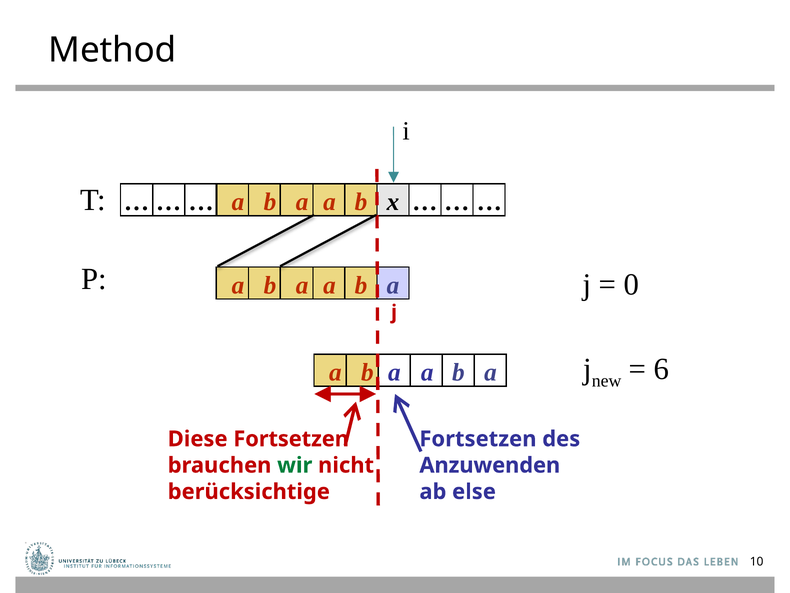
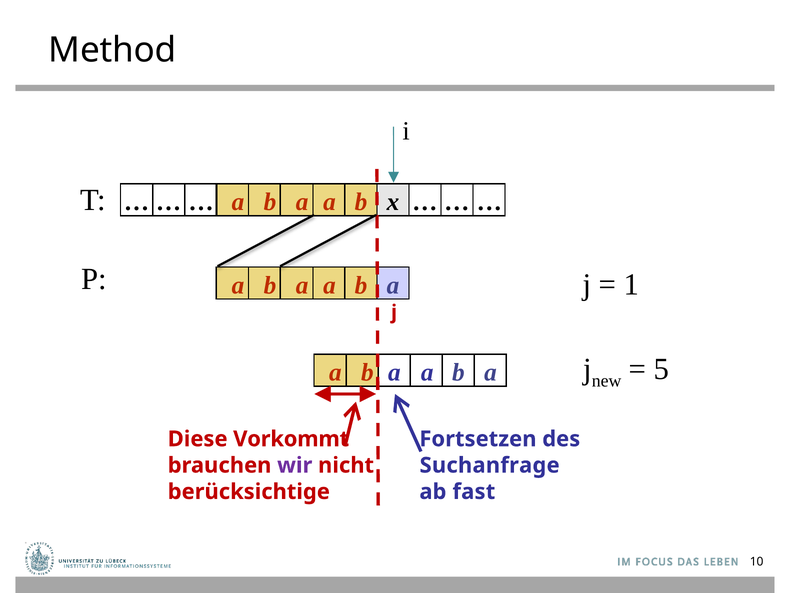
0: 0 -> 1 (631, 284)
6: 6 -> 5 (662, 369)
Diese Fortsetzen: Fortsetzen -> Vorkommt (291, 439)
wir colour: green -> purple (295, 465)
Anzuwenden: Anzuwenden -> Suchanfrage (490, 465)
else: else -> fast (474, 491)
